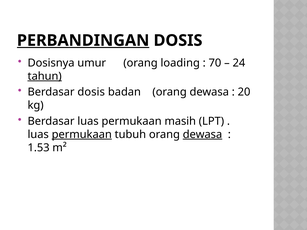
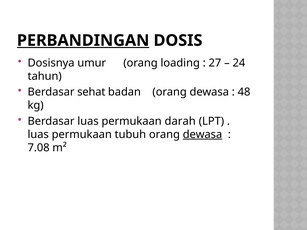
70: 70 -> 27 (215, 63)
tahun underline: present -> none (45, 76)
Berdasar dosis: dosis -> sehat (91, 92)
20: 20 -> 48 (244, 92)
masih: masih -> darah (180, 121)
permukaan underline: present -> none (82, 135)
1.53: 1.53 -> 7.08 (39, 148)
